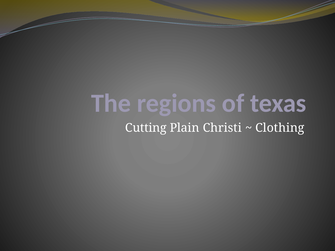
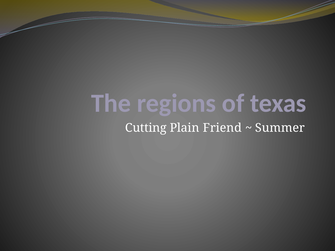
Christi: Christi -> Friend (222, 128)
Clothing: Clothing -> Summer (280, 128)
